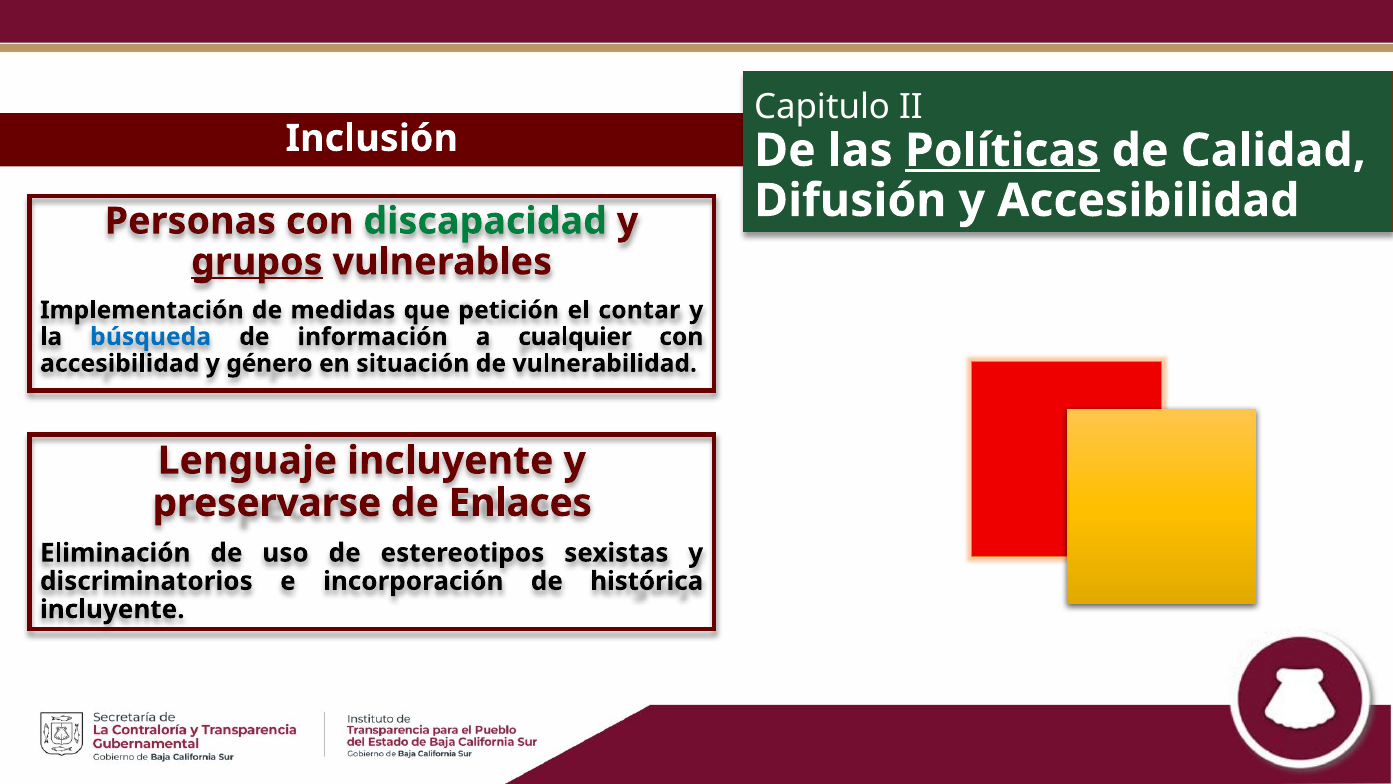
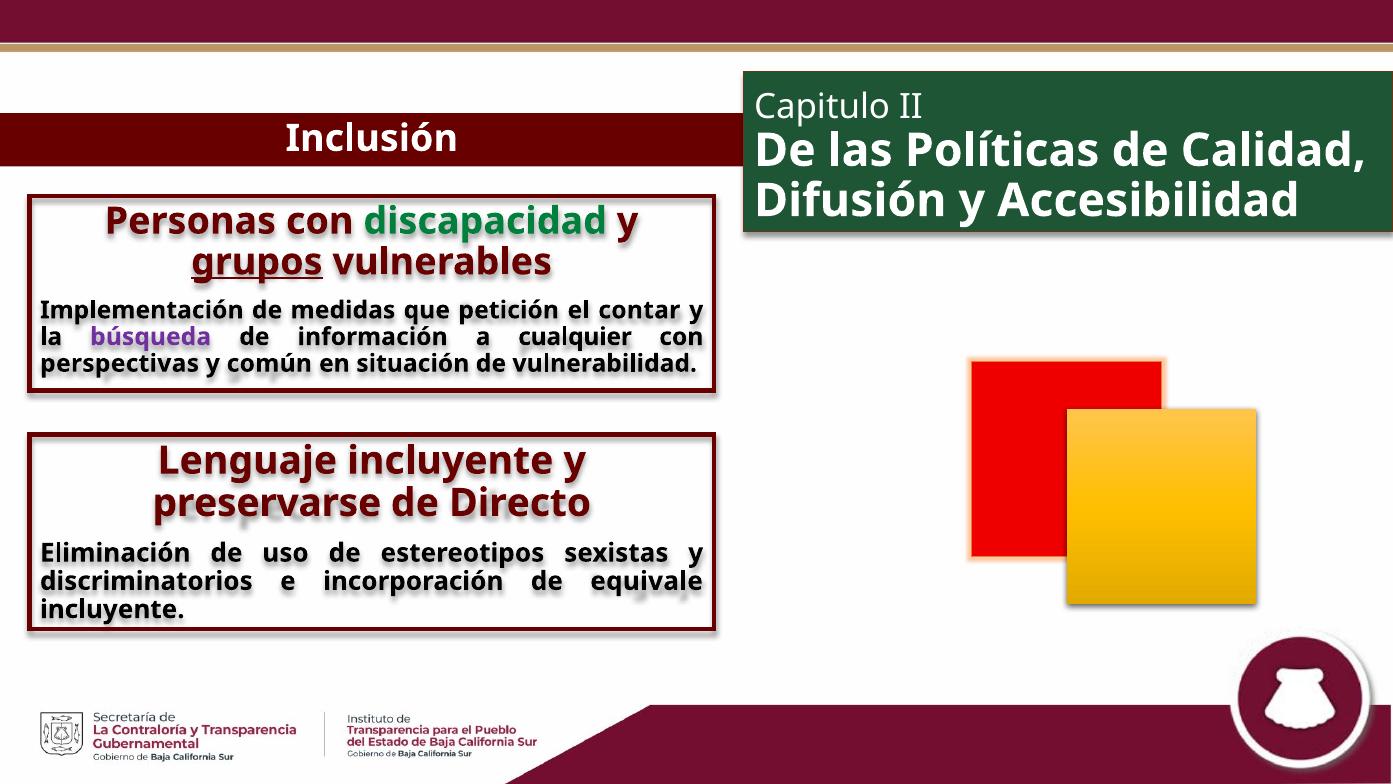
Políticas underline: present -> none (1002, 150)
búsqueda colour: blue -> purple (151, 337)
accesibilidad: accesibilidad -> perspectivas (120, 363)
género: género -> común (269, 363)
Enlaces: Enlaces -> Directo (520, 503)
histórica: histórica -> equivale (646, 581)
